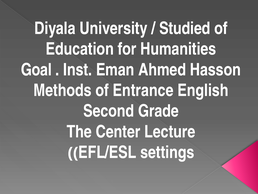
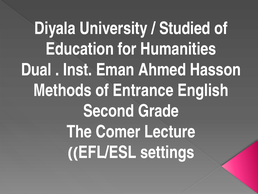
Goal: Goal -> Dual (36, 70)
Center: Center -> Comer (118, 131)
